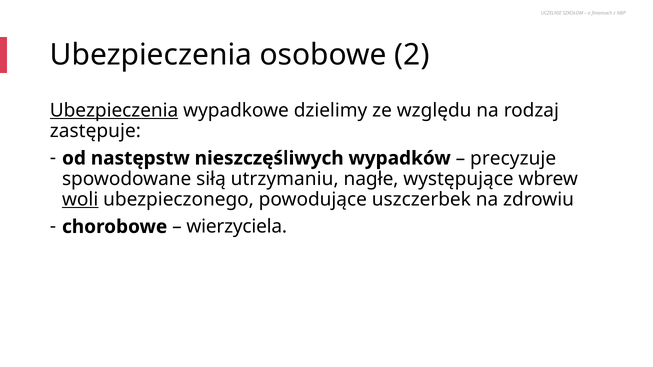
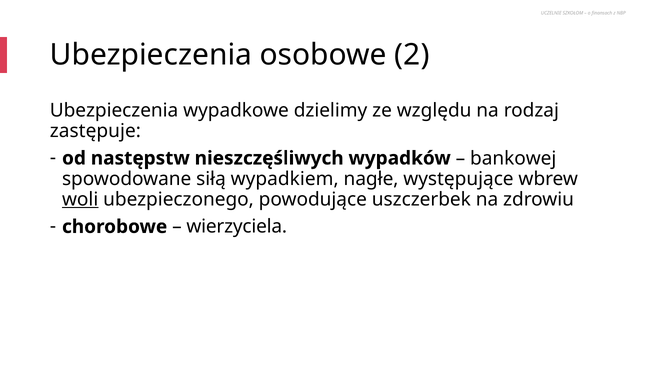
Ubezpieczenia underline: present -> none (114, 110)
precyzuje: precyzuje -> bankowej (513, 158)
utrzymaniu: utrzymaniu -> wypadkiem (285, 179)
